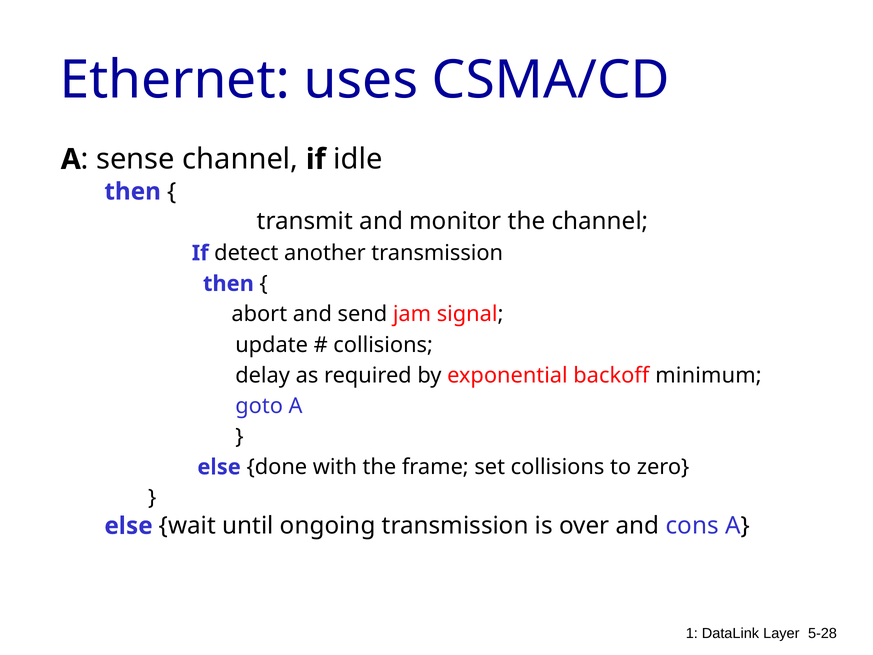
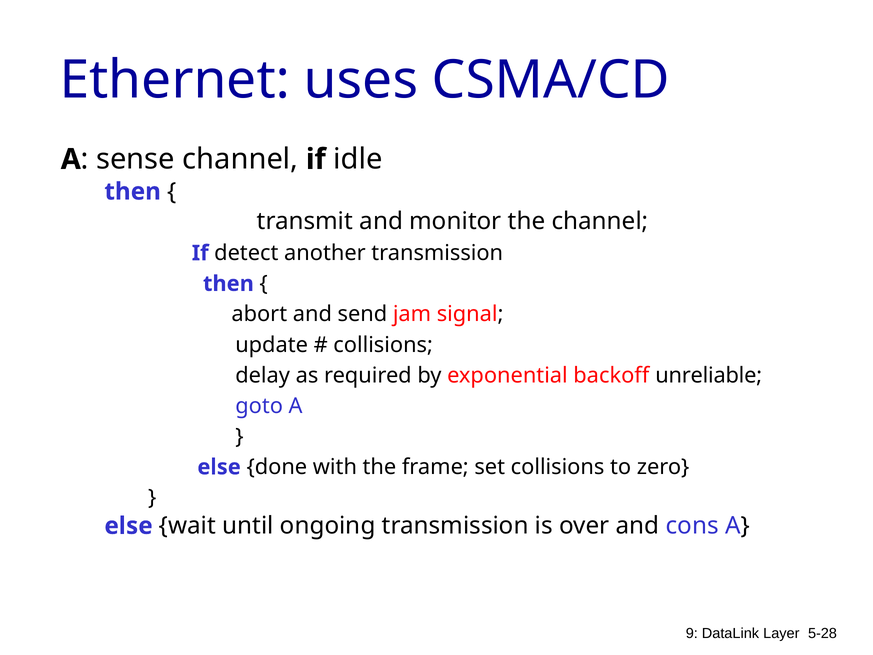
minimum: minimum -> unreliable (709, 375)
1: 1 -> 9 (692, 633)
